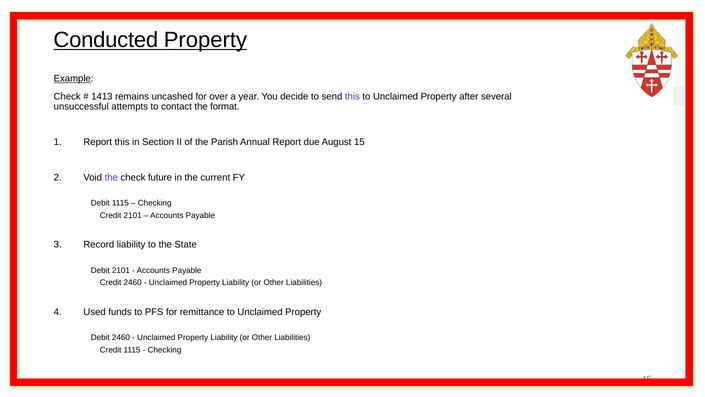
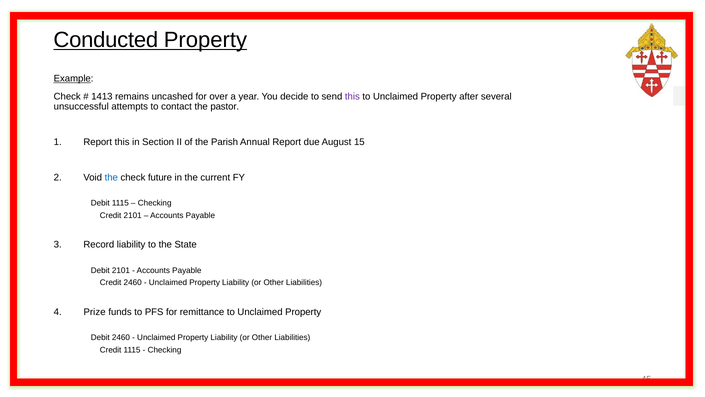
format: format -> pastor (225, 107)
the colour: purple -> blue (111, 177)
Used: Used -> Prize (95, 312)
